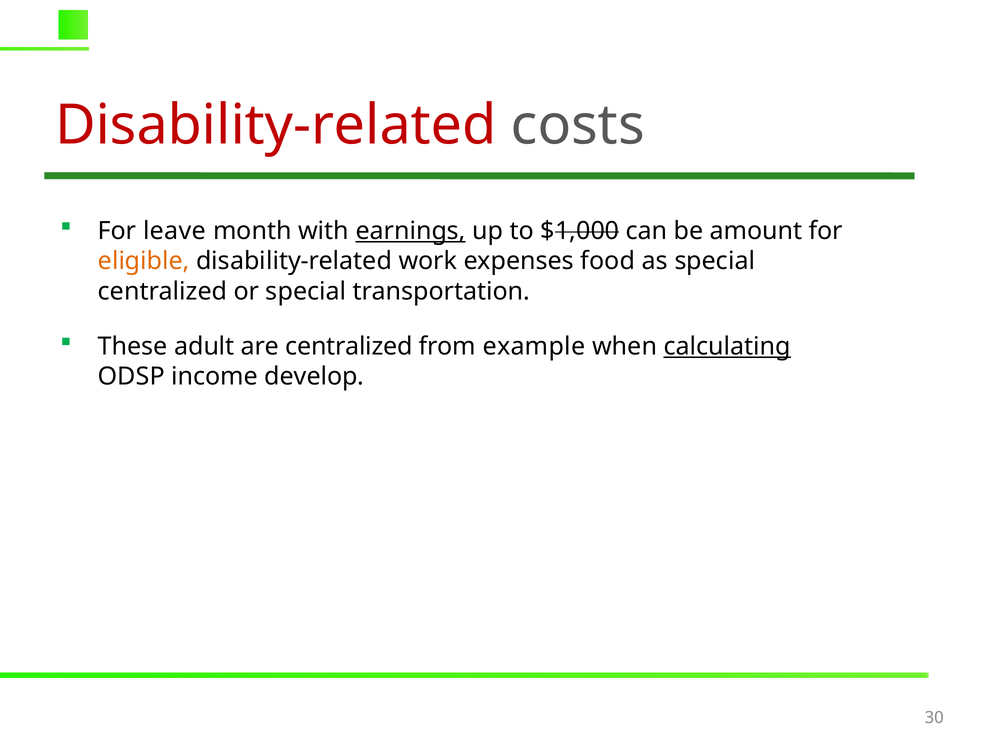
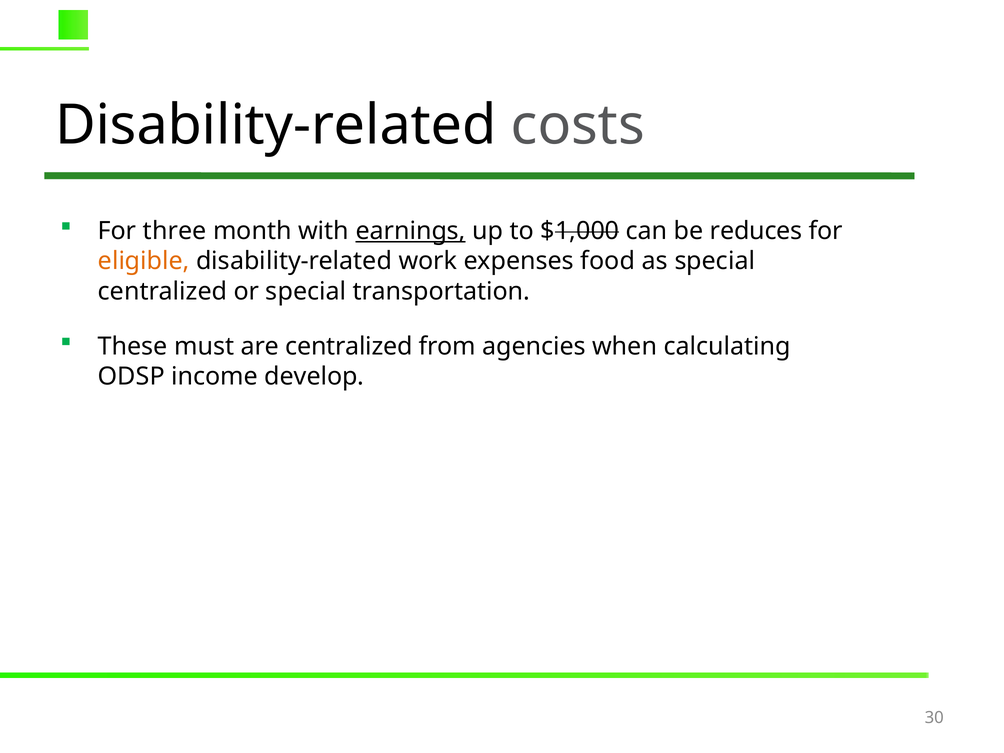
Disability-related colour: red -> black (276, 125)
leave: leave -> three (175, 231)
amount: amount -> reduces (756, 231)
adult: adult -> must (204, 346)
example: example -> agencies (534, 346)
calculating underline: present -> none (727, 346)
